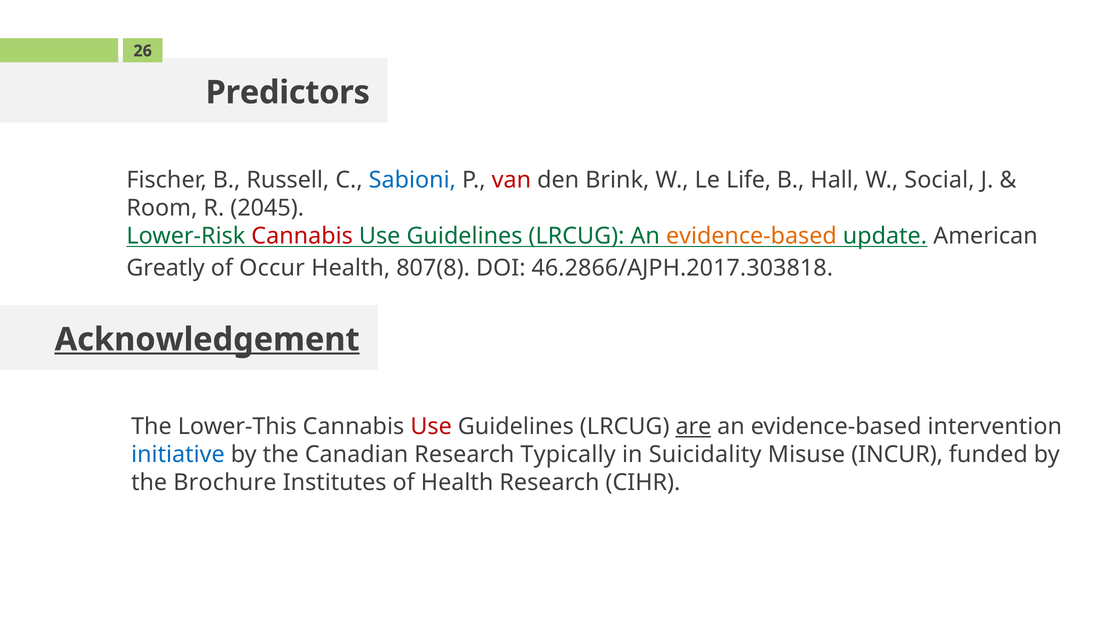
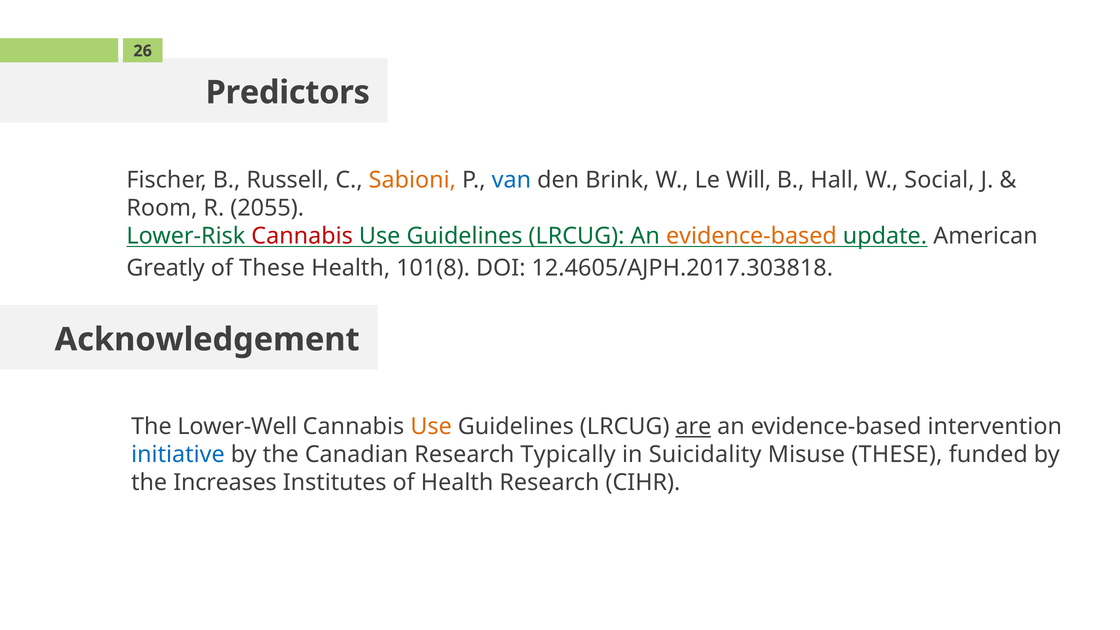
Sabioni colour: blue -> orange (412, 180)
van colour: red -> blue (511, 180)
Life: Life -> Will (749, 180)
2045: 2045 -> 2055 (267, 208)
of Occur: Occur -> These (272, 268)
807(8: 807(8 -> 101(8 (433, 268)
46.2866/AJPH.2017.303818: 46.2866/AJPH.2017.303818 -> 12.4605/AJPH.2017.303818 (682, 268)
Acknowledgement underline: present -> none (207, 340)
Lower-This: Lower-This -> Lower-Well (237, 427)
Use colour: red -> orange (431, 427)
Misuse INCUR: INCUR -> THESE (897, 455)
Brochure: Brochure -> Increases (225, 483)
